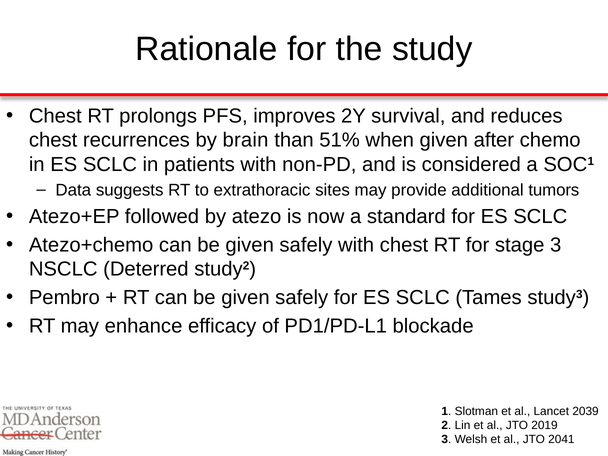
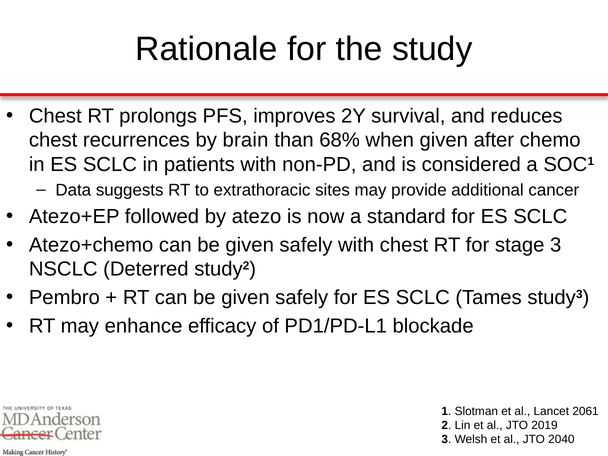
51%: 51% -> 68% (340, 140)
tumors: tumors -> cancer (554, 190)
2039: 2039 -> 2061 (586, 411)
2041: 2041 -> 2040 (561, 440)
